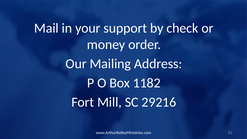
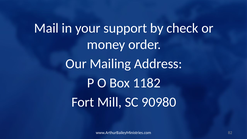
29216: 29216 -> 90980 (159, 102)
